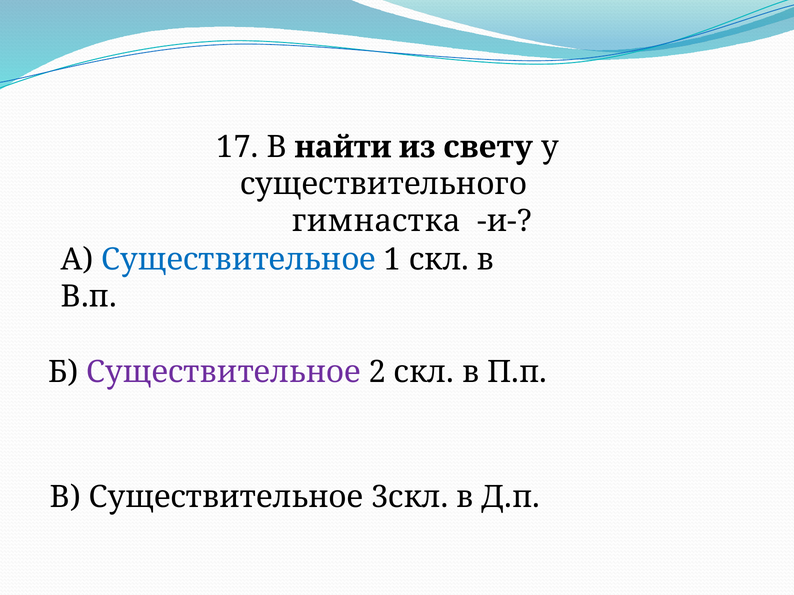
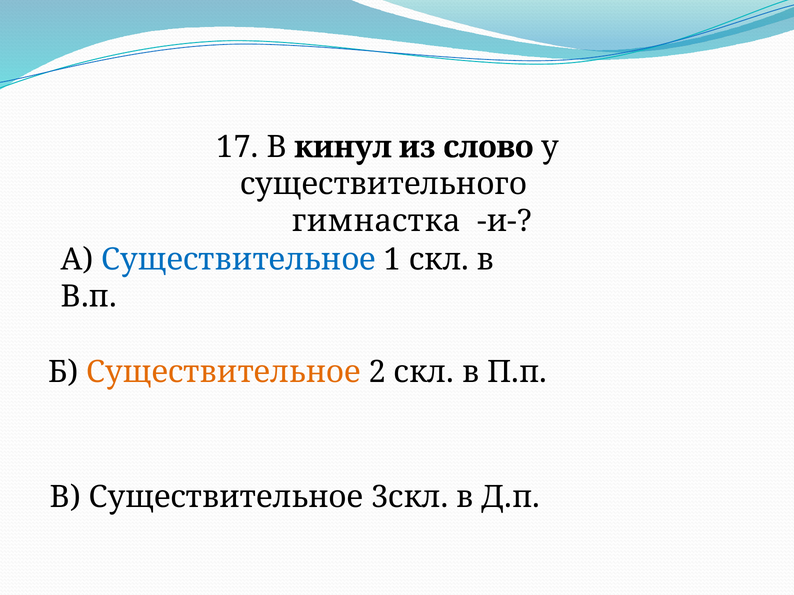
найти: найти -> кинул (343, 147)
свету: свету -> слово (488, 147)
Существительное colour: purple -> orange (224, 372)
